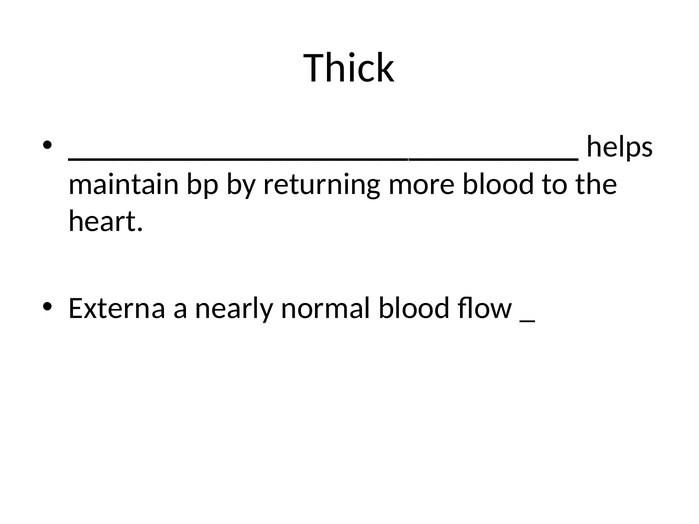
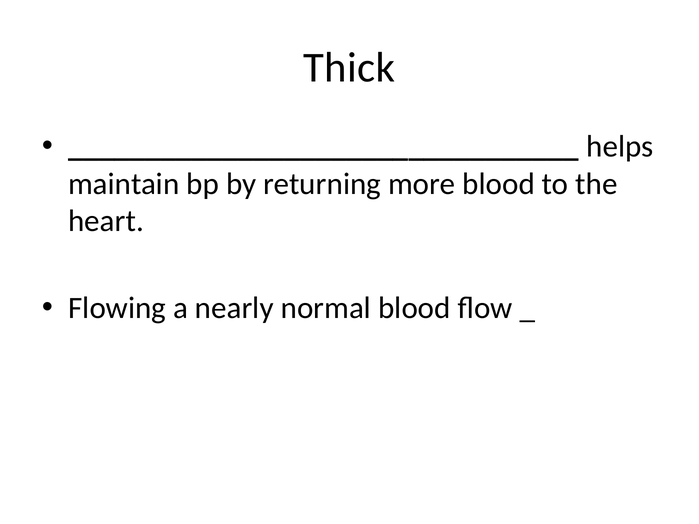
Externa: Externa -> Flowing (117, 308)
